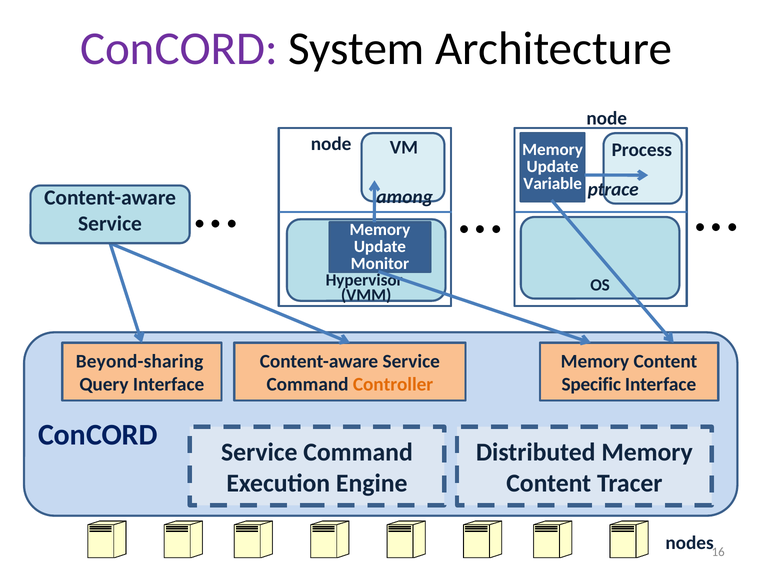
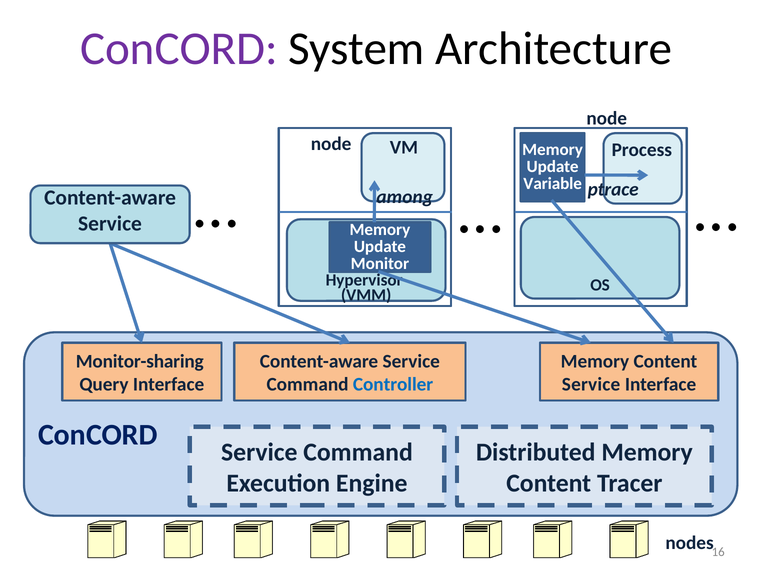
Beyond-sharing: Beyond-sharing -> Monitor-sharing (140, 362)
Controller colour: orange -> blue (393, 385)
Specific: Specific -> Service (591, 385)
